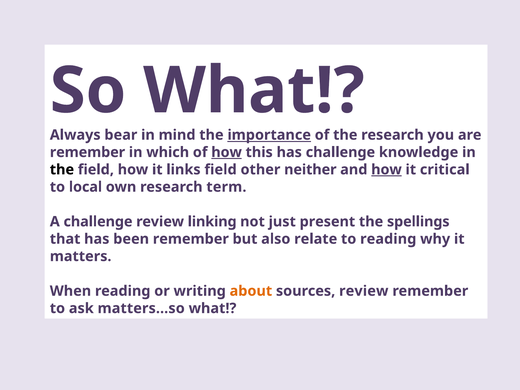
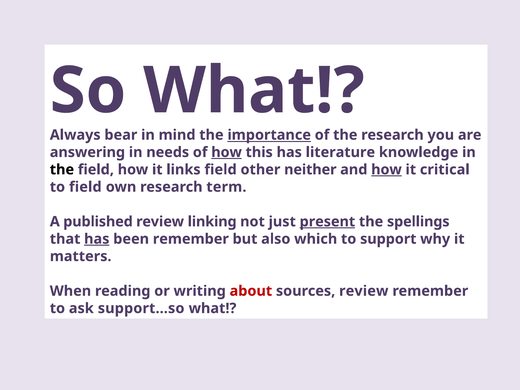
remember: remember -> answering (87, 152)
which: which -> needs (168, 152)
has challenge: challenge -> literature (340, 152)
to local: local -> field (85, 187)
A challenge: challenge -> published (98, 222)
present underline: none -> present (327, 222)
has underline: none -> present (97, 239)
relate: relate -> which (316, 239)
to reading: reading -> support (388, 239)
about colour: orange -> red (251, 291)
matters…so: matters…so -> support…so (141, 308)
